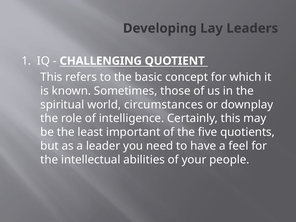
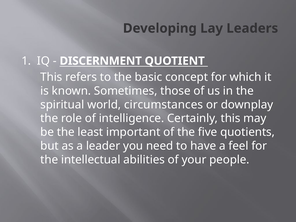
CHALLENGING: CHALLENGING -> DISCERNMENT (101, 61)
